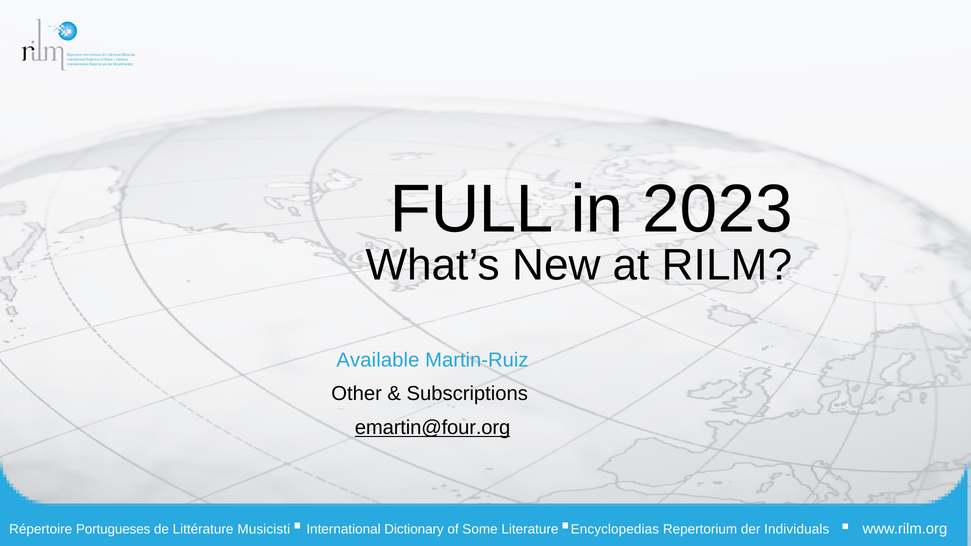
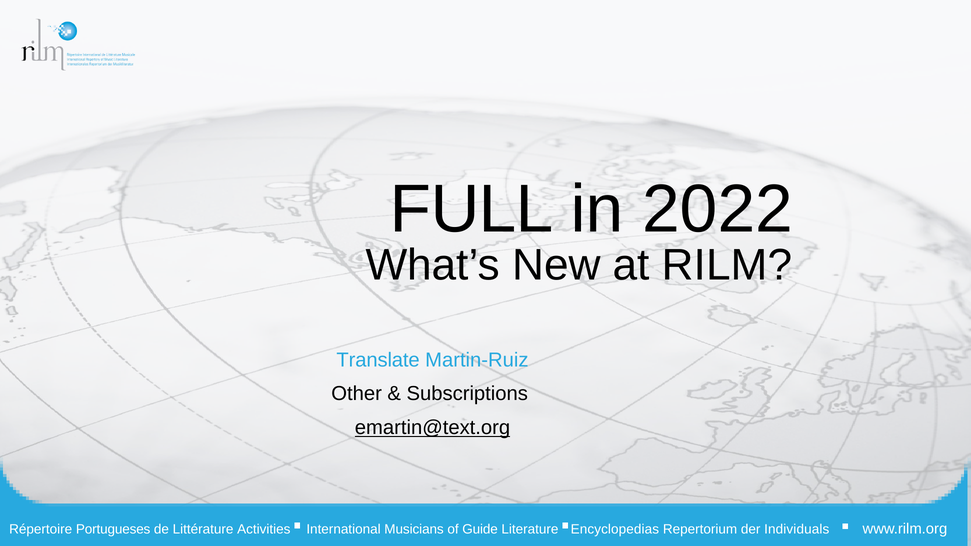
2023: 2023 -> 2022 (718, 209)
Available: Available -> Translate (378, 360)
emartin@four.org: emartin@four.org -> emartin@text.org (433, 428)
Musicisti: Musicisti -> Activities (264, 529)
Dictionary: Dictionary -> Musicians (414, 529)
Some: Some -> Guide (480, 529)
